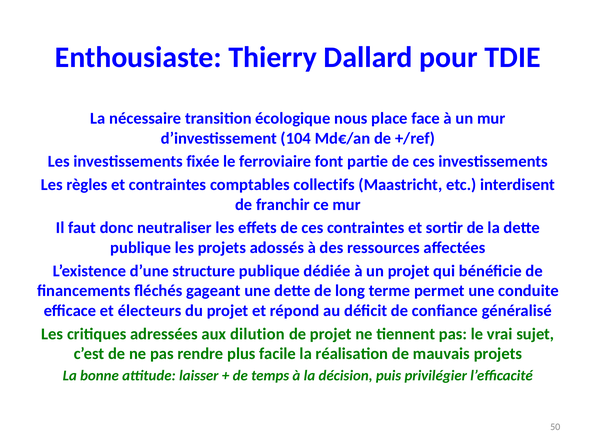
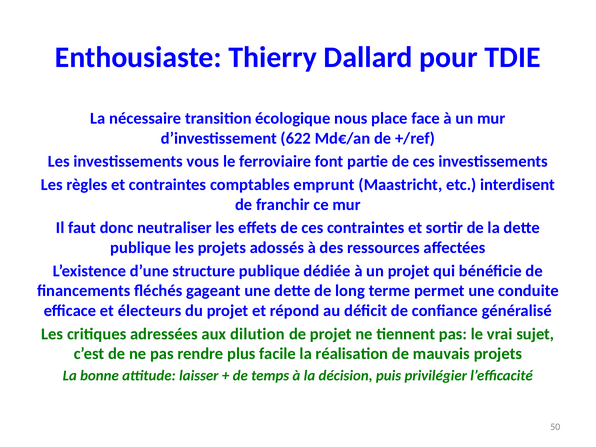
104: 104 -> 622 (296, 138)
fixée: fixée -> vous (203, 162)
collectifs: collectifs -> emprunt (324, 185)
